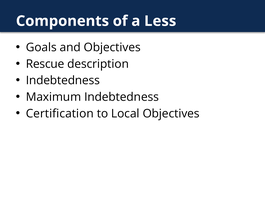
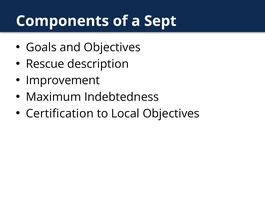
Less: Less -> Sept (160, 21)
Indebtedness: Indebtedness -> Improvement (63, 80)
